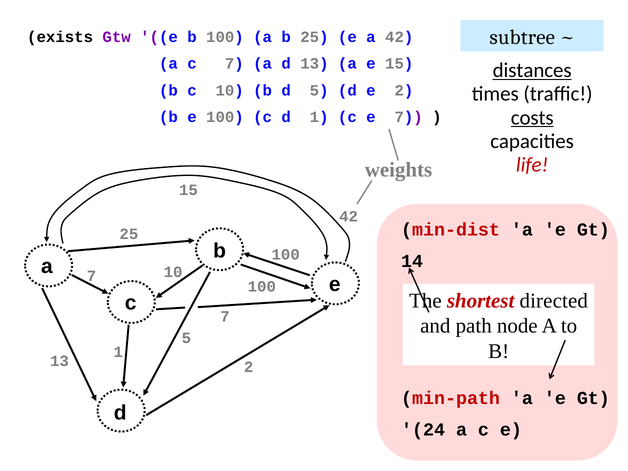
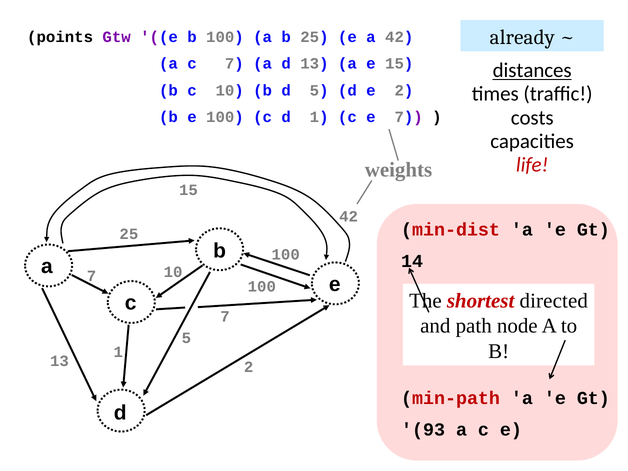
subtree: subtree -> already (522, 37)
exists: exists -> points (60, 37)
costs underline: present -> none (532, 118)
24: 24 -> 93 (423, 429)
